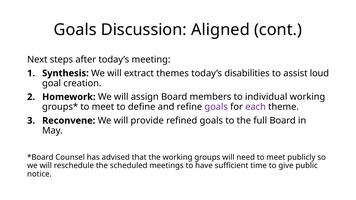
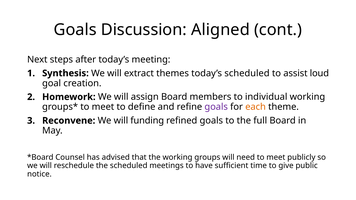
today’s disabilities: disabilities -> scheduled (247, 73)
each colour: purple -> orange (256, 107)
provide: provide -> funding (147, 121)
